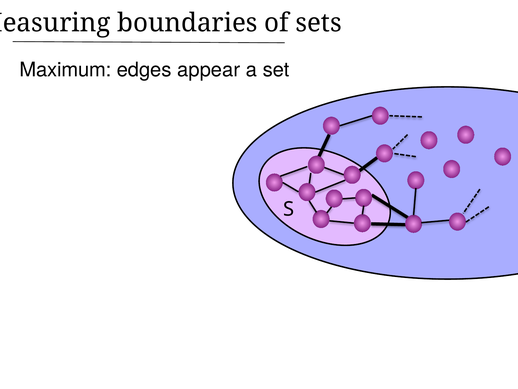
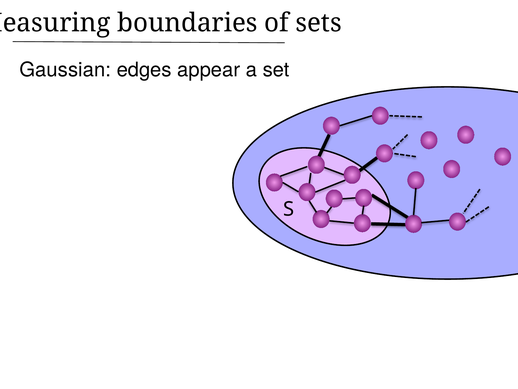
Maximum: Maximum -> Gaussian (65, 70)
